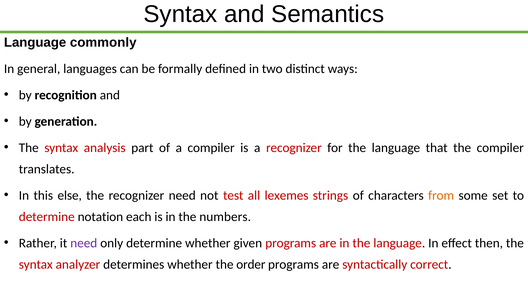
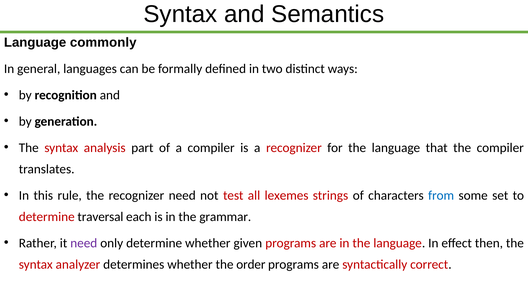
else: else -> rule (70, 195)
from colour: orange -> blue (441, 195)
notation: notation -> traversal (100, 217)
numbers: numbers -> grammar (225, 217)
